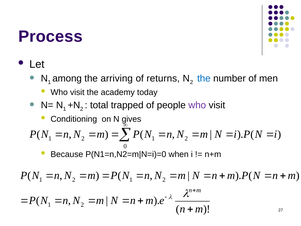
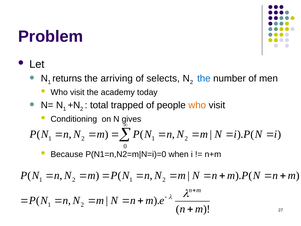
Process: Process -> Problem (51, 37)
among: among -> returns (67, 78)
returns: returns -> selects (163, 78)
who colour: purple -> orange (197, 105)
